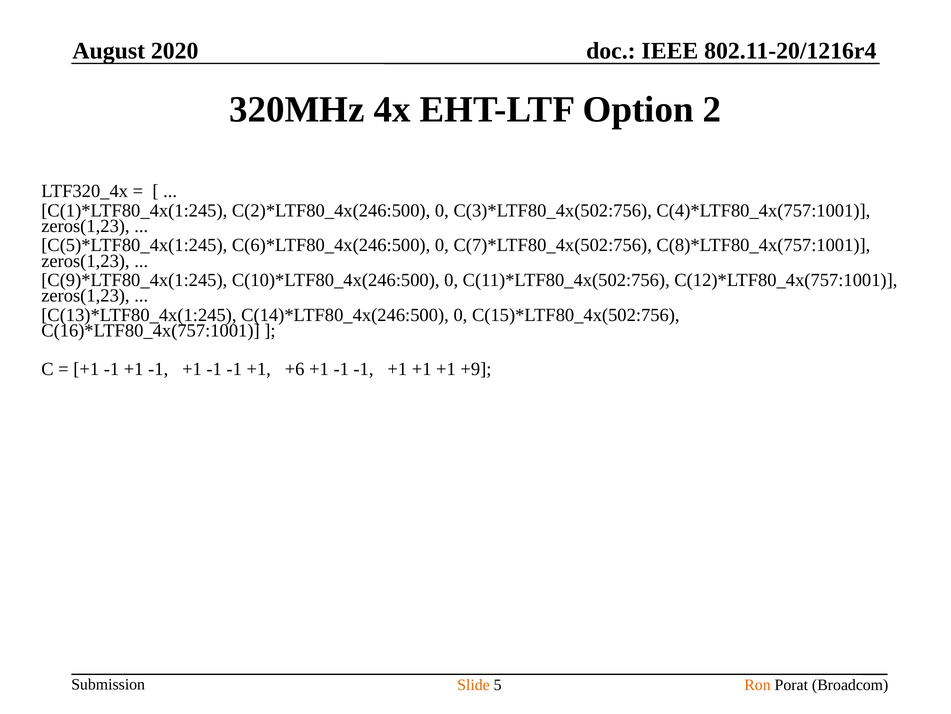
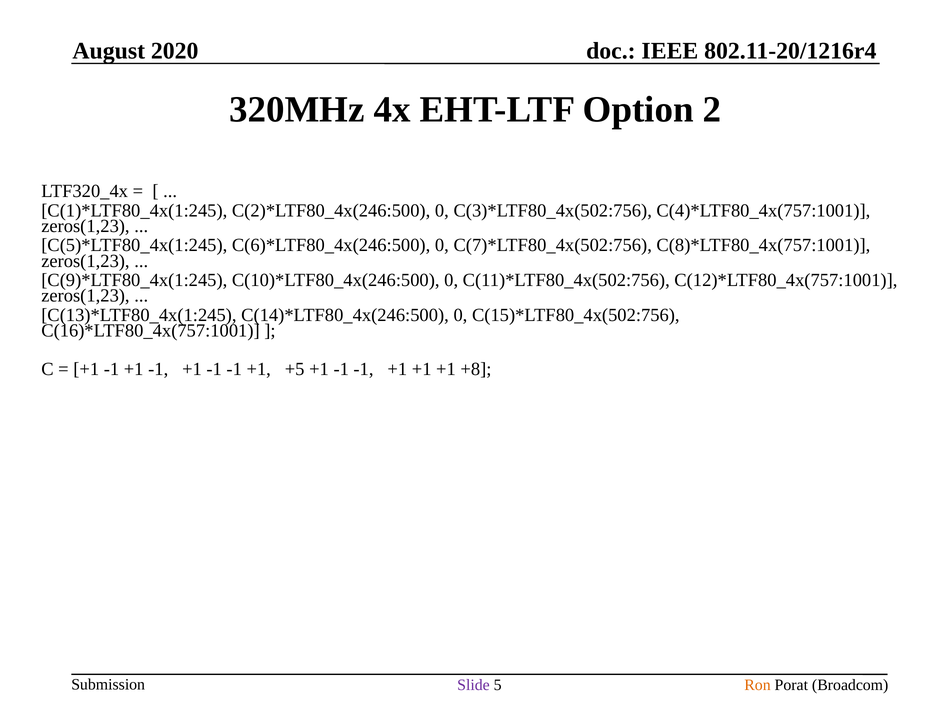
+6: +6 -> +5 (295, 369)
+9: +9 -> +8 (476, 369)
Slide colour: orange -> purple (473, 684)
